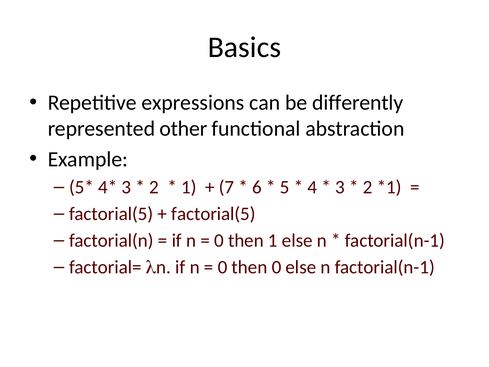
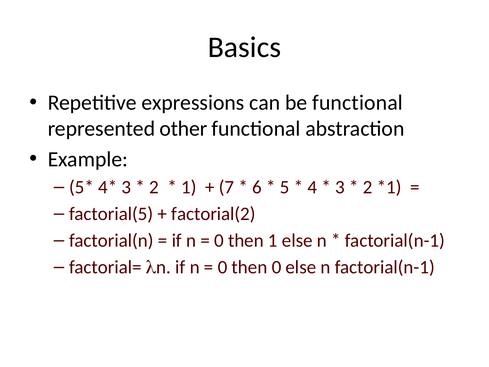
be differently: differently -> functional (358, 103)
factorial(5: factorial(5 -> factorial(2 (213, 214)
